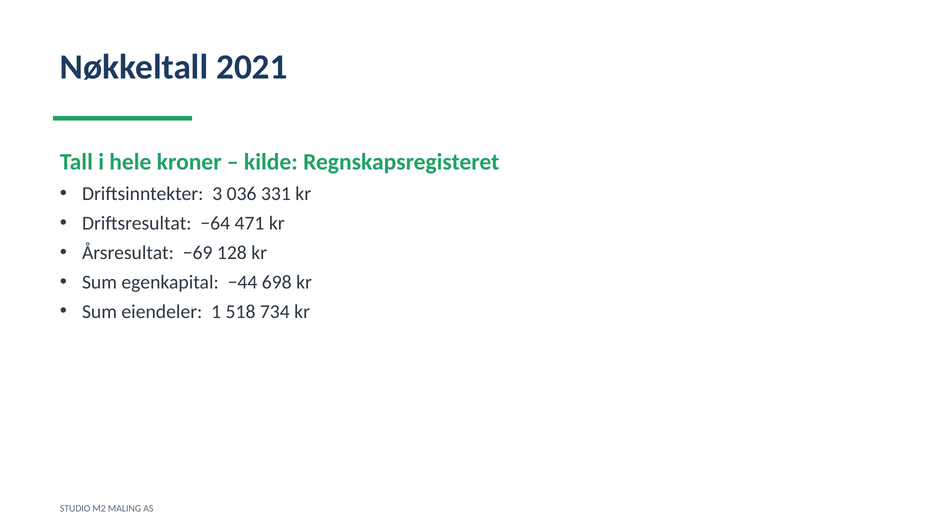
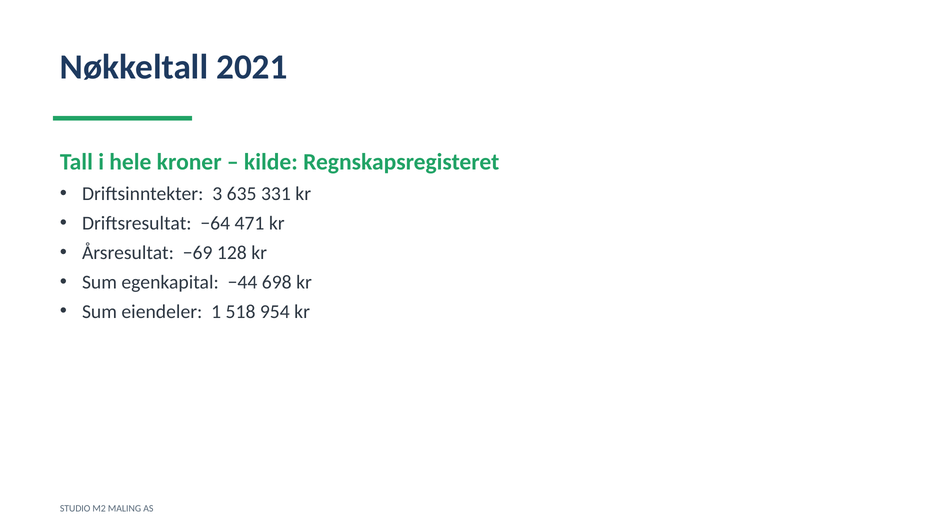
036: 036 -> 635 (242, 194)
734: 734 -> 954 (275, 312)
